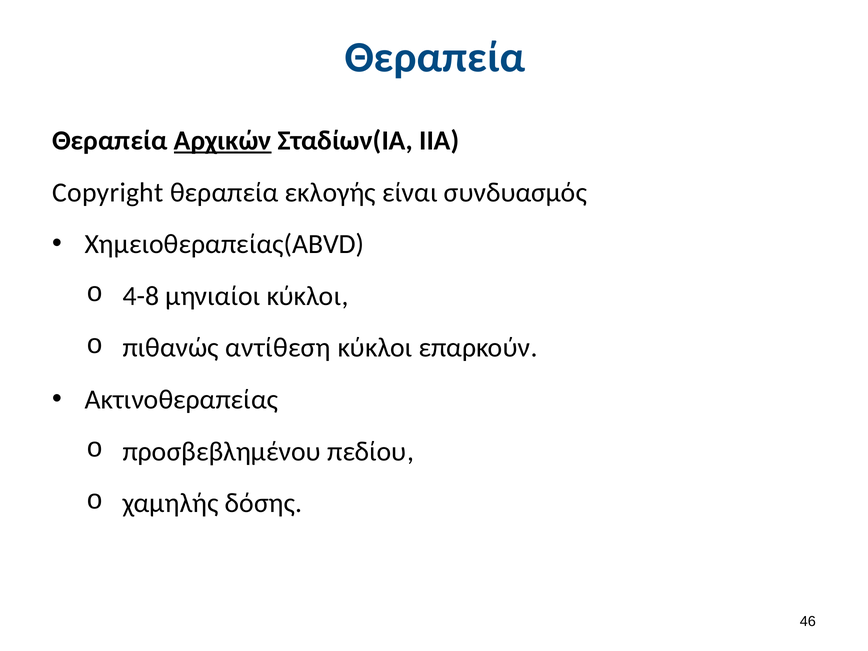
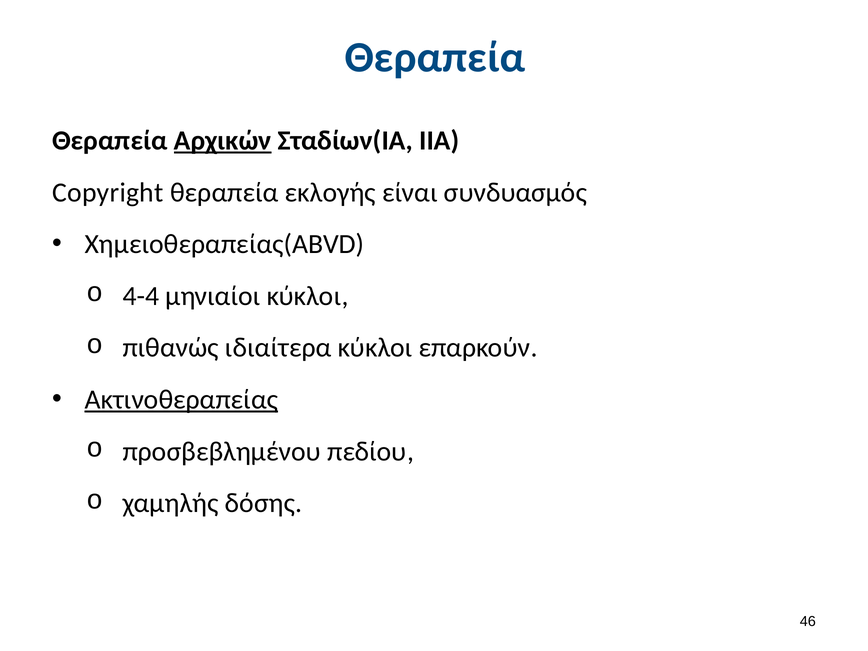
4-8: 4-8 -> 4-4 (141, 296)
αντίθεση: αντίθεση -> ιδιαίτερα (278, 348)
Ακτινοθεραπείας underline: none -> present (181, 400)
